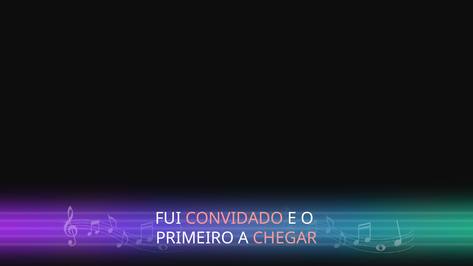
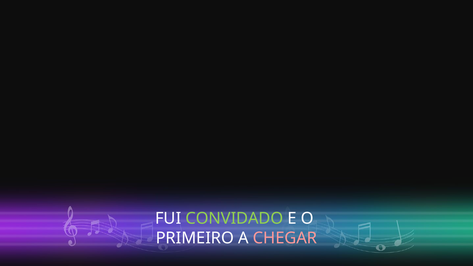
CONVIDADO colour: pink -> light green (234, 219)
